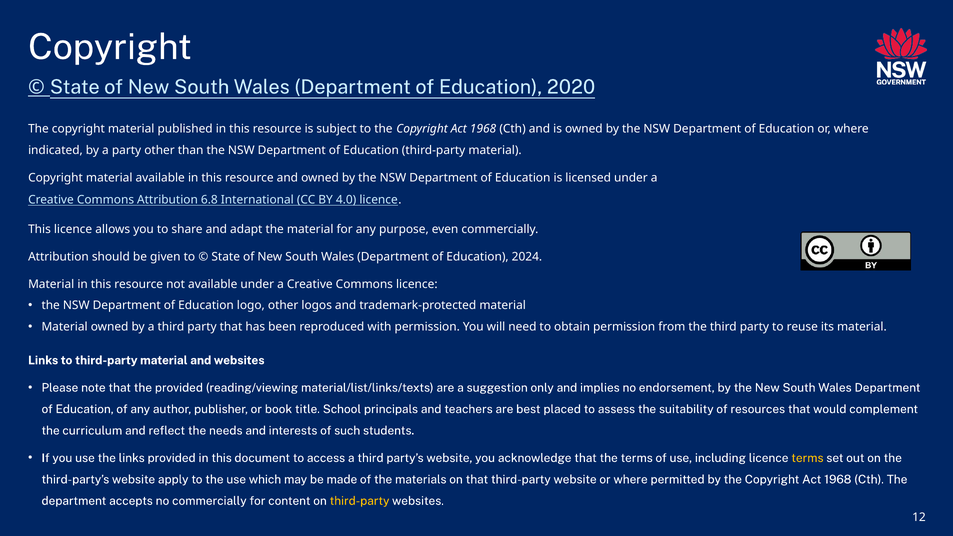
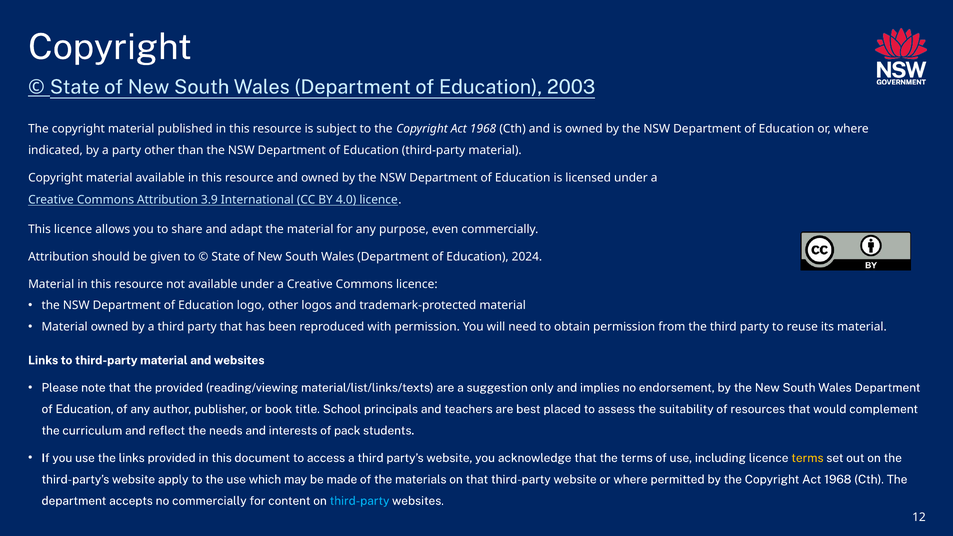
2020: 2020 -> 2003 (571, 87)
6.8: 6.8 -> 3.9 (209, 200)
such: such -> pack (347, 431)
third-party colour: yellow -> light blue (360, 501)
